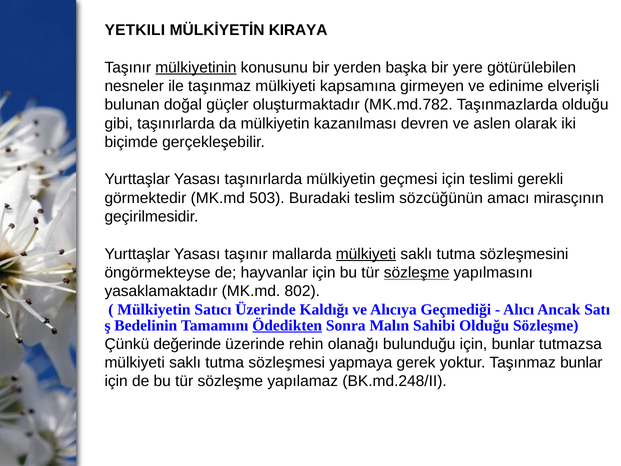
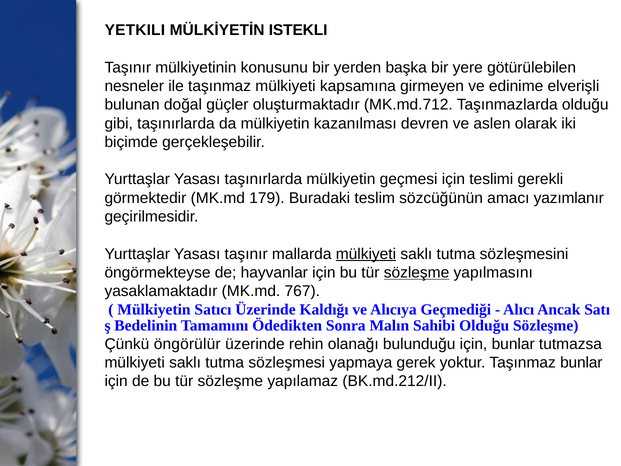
KIRAYA: KIRAYA -> ISTEKLI (298, 30)
mülkiyetinin underline: present -> none (196, 67)
MK.md.782: MK.md.782 -> MK.md.712 (408, 105)
503: 503 -> 179 (267, 198)
mirasçının: mirasçının -> yazımlanır (569, 198)
802: 802 -> 767 (302, 291)
Ödedikten underline: present -> none (287, 325)
değerinde: değerinde -> öngörülür (187, 344)
BK.md.248/II: BK.md.248/II -> BK.md.212/II (395, 381)
